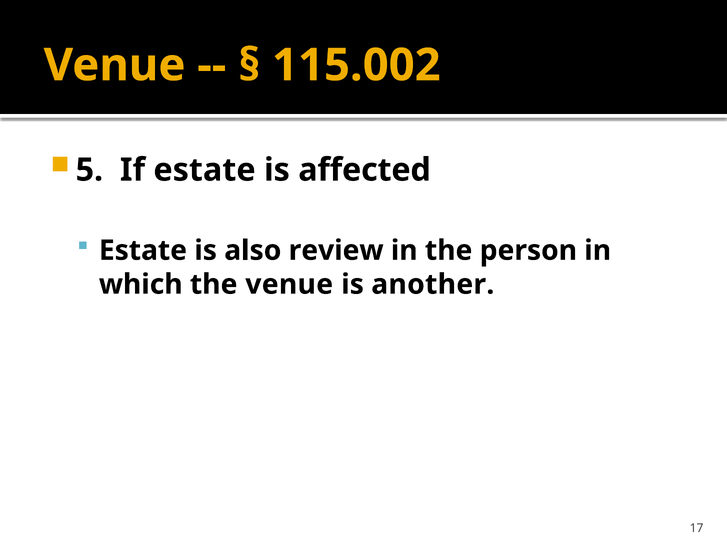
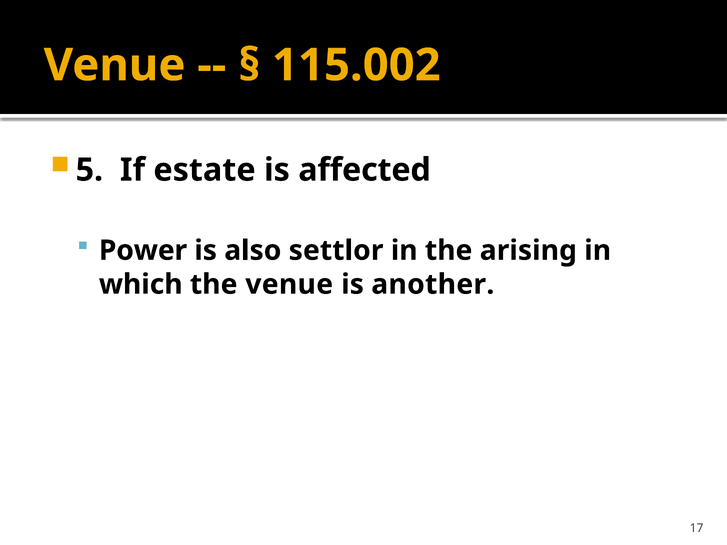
Estate: Estate -> Power (143, 251)
review: review -> settlor (336, 251)
person: person -> arising (528, 251)
